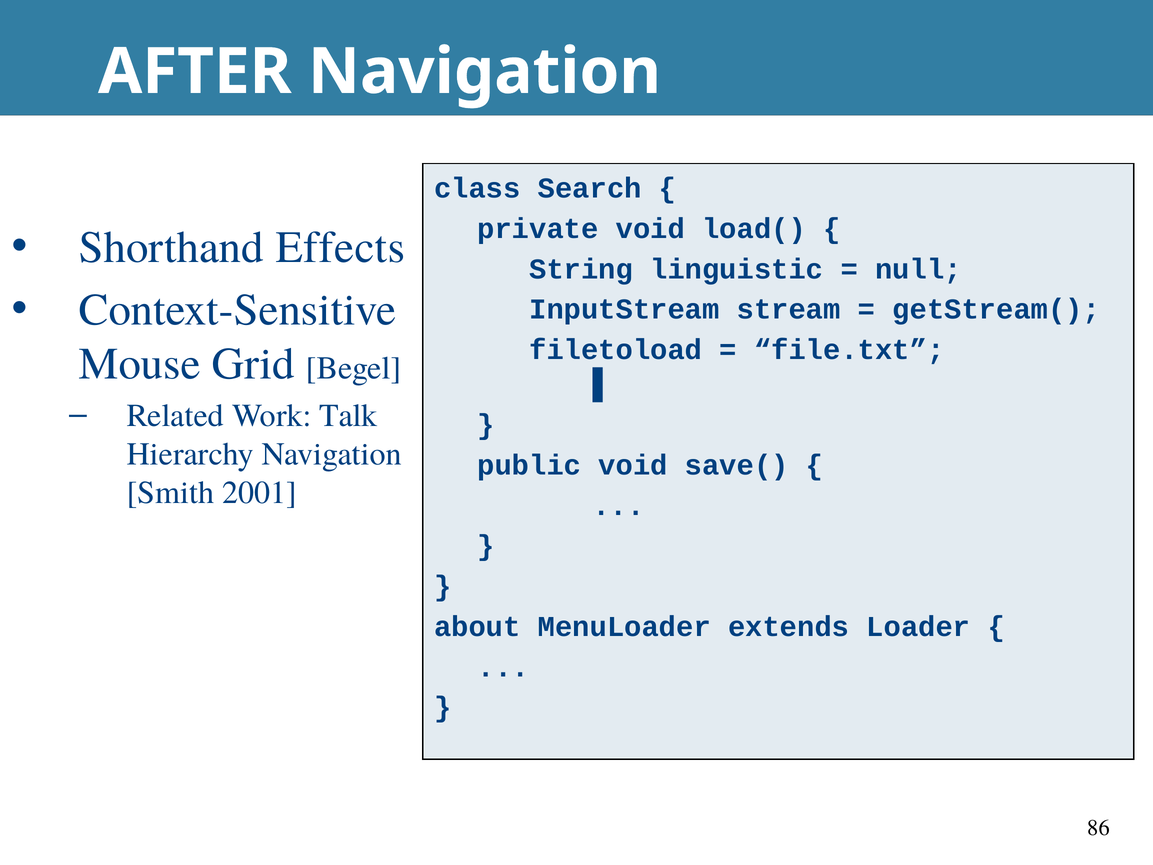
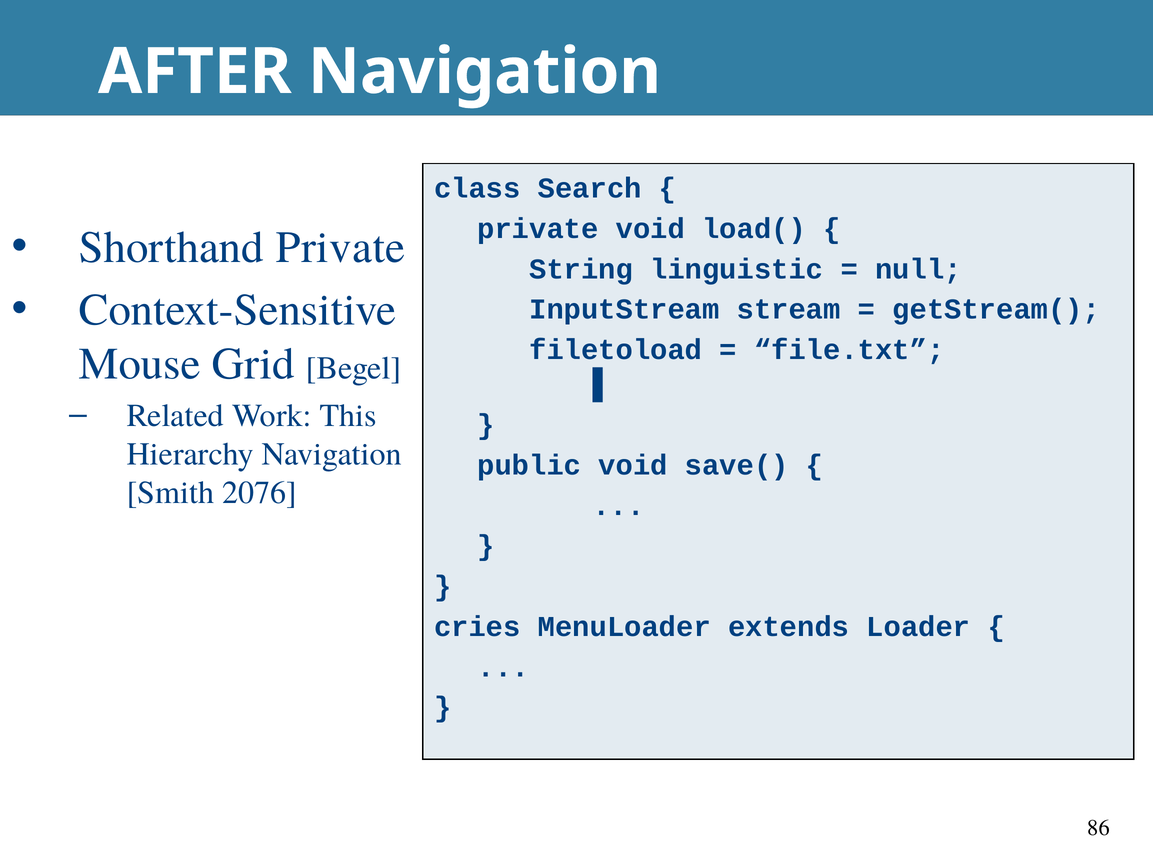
Shorthand Effects: Effects -> Private (340, 247)
Talk: Talk -> This (348, 416)
2001: 2001 -> 2076 (259, 492)
about: about -> cries (477, 626)
